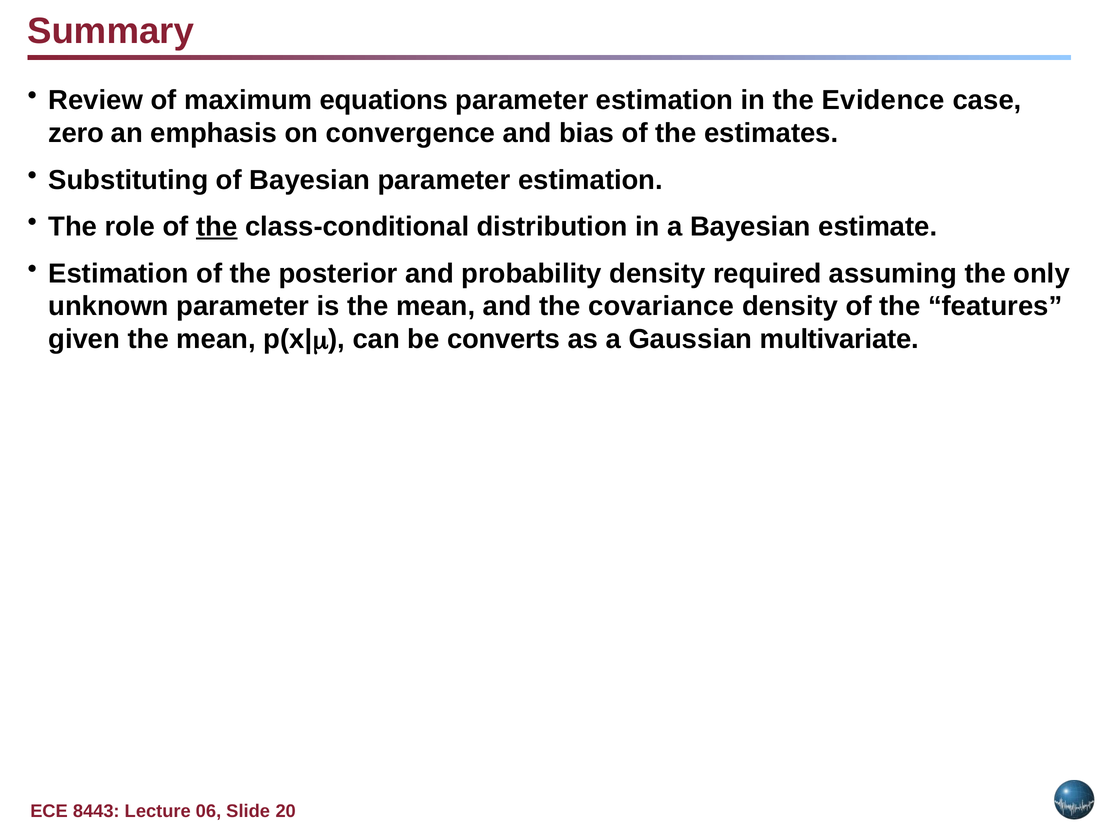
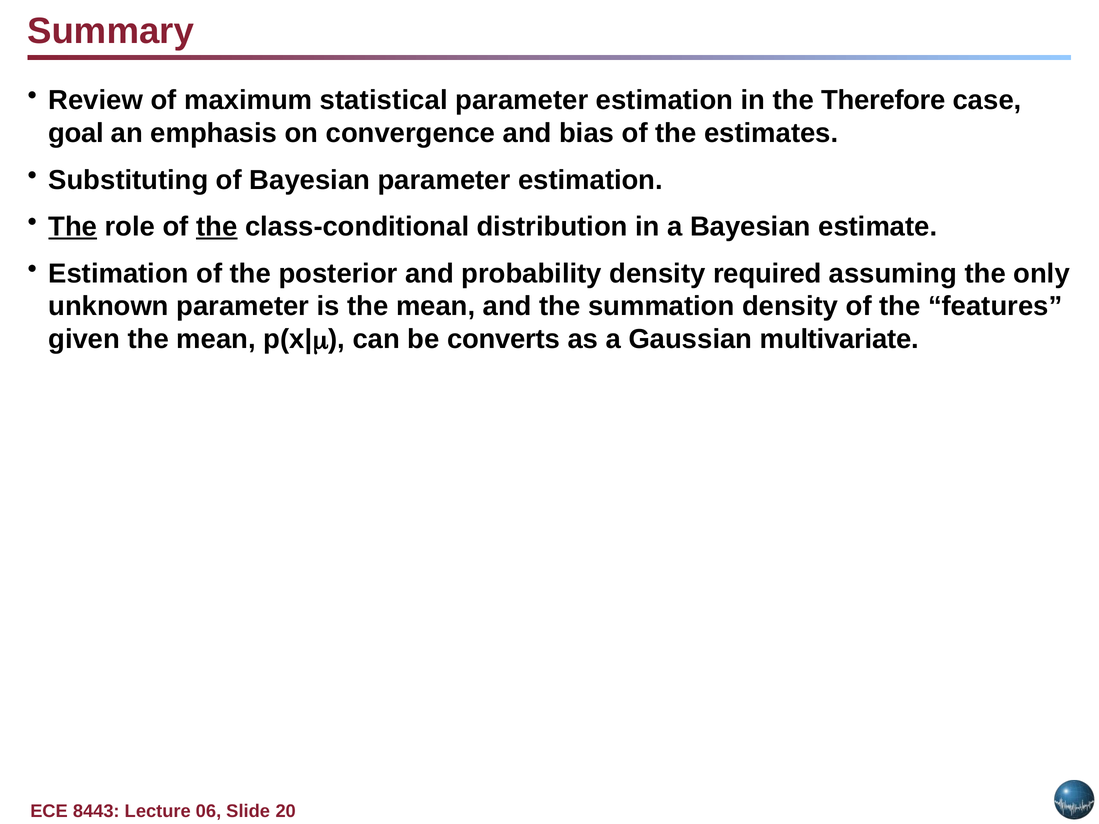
equations: equations -> statistical (384, 100)
Evidence: Evidence -> Therefore (883, 100)
zero: zero -> goal (76, 133)
The underline: none -> present (73, 227)
covariance: covariance -> summation (661, 307)
